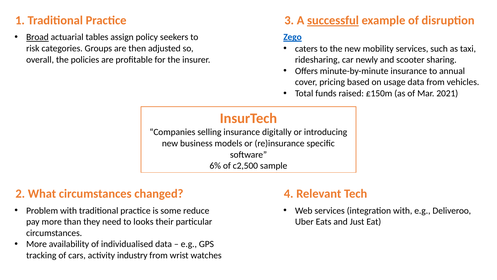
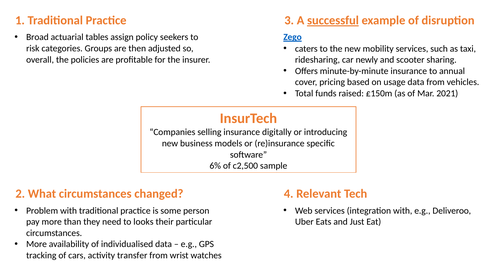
Broad underline: present -> none (37, 37)
reduce: reduce -> person (196, 210)
industry: industry -> transfer (132, 255)
